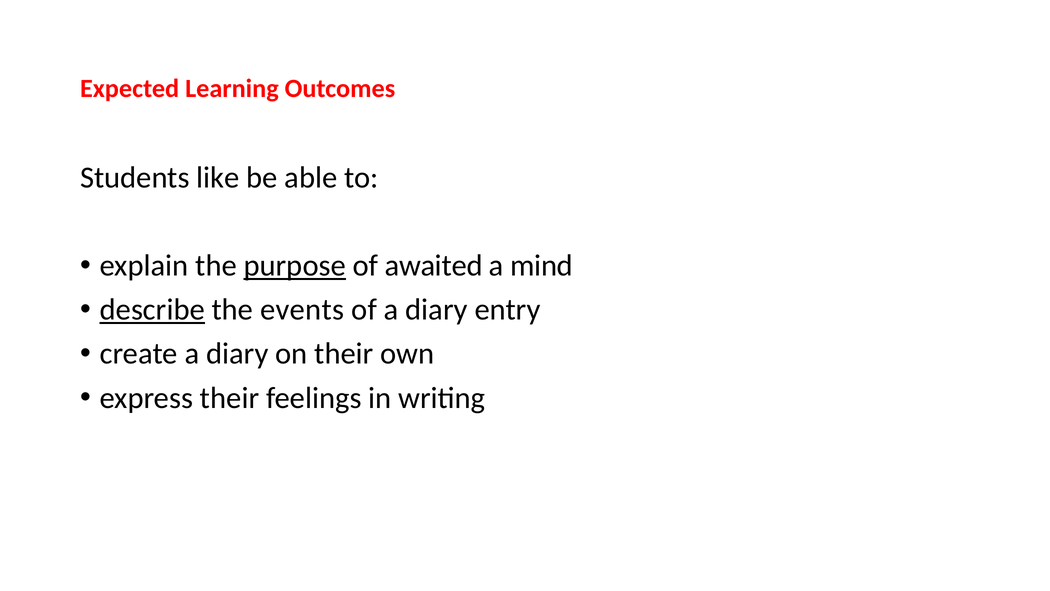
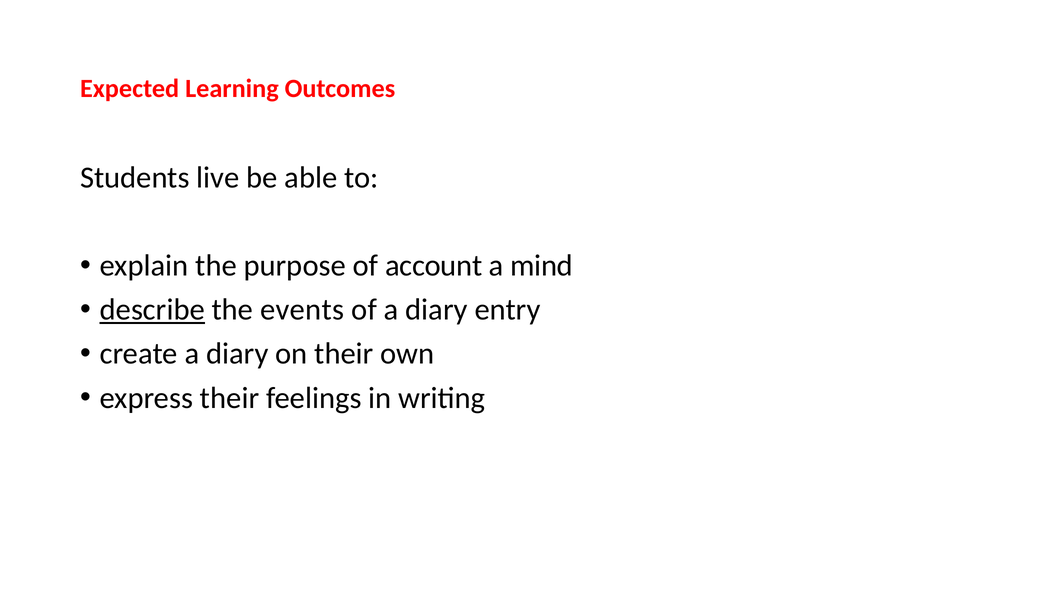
like: like -> live (218, 178)
purpose underline: present -> none (295, 266)
awaited: awaited -> account (434, 266)
